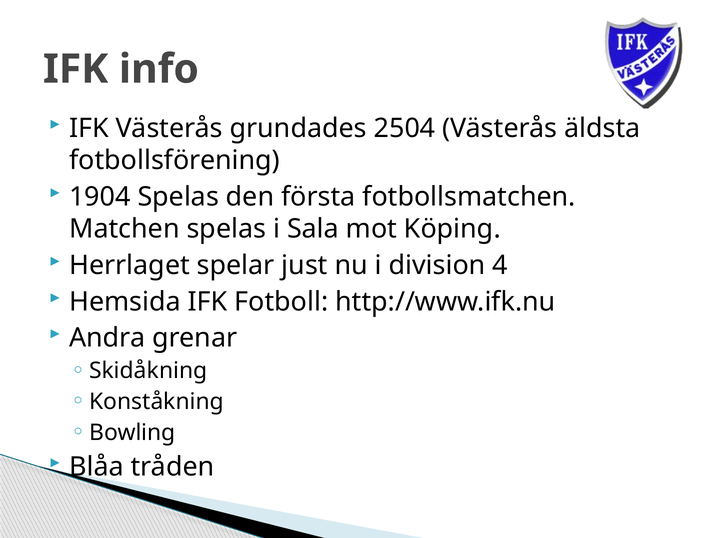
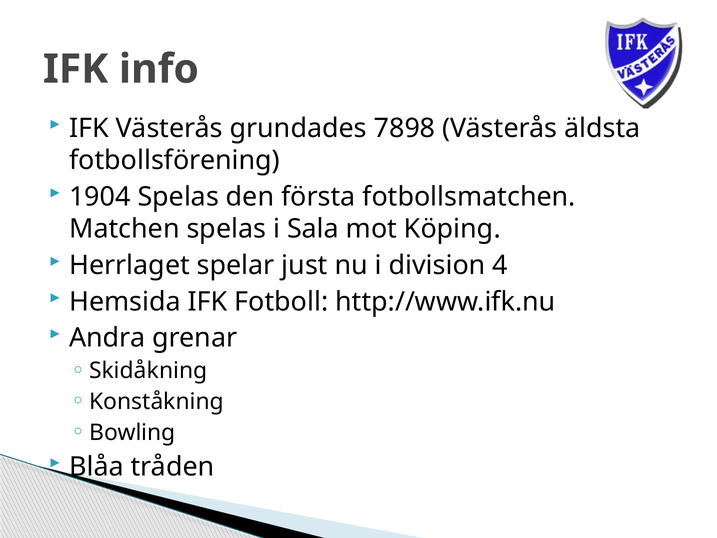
2504: 2504 -> 7898 (405, 128)
